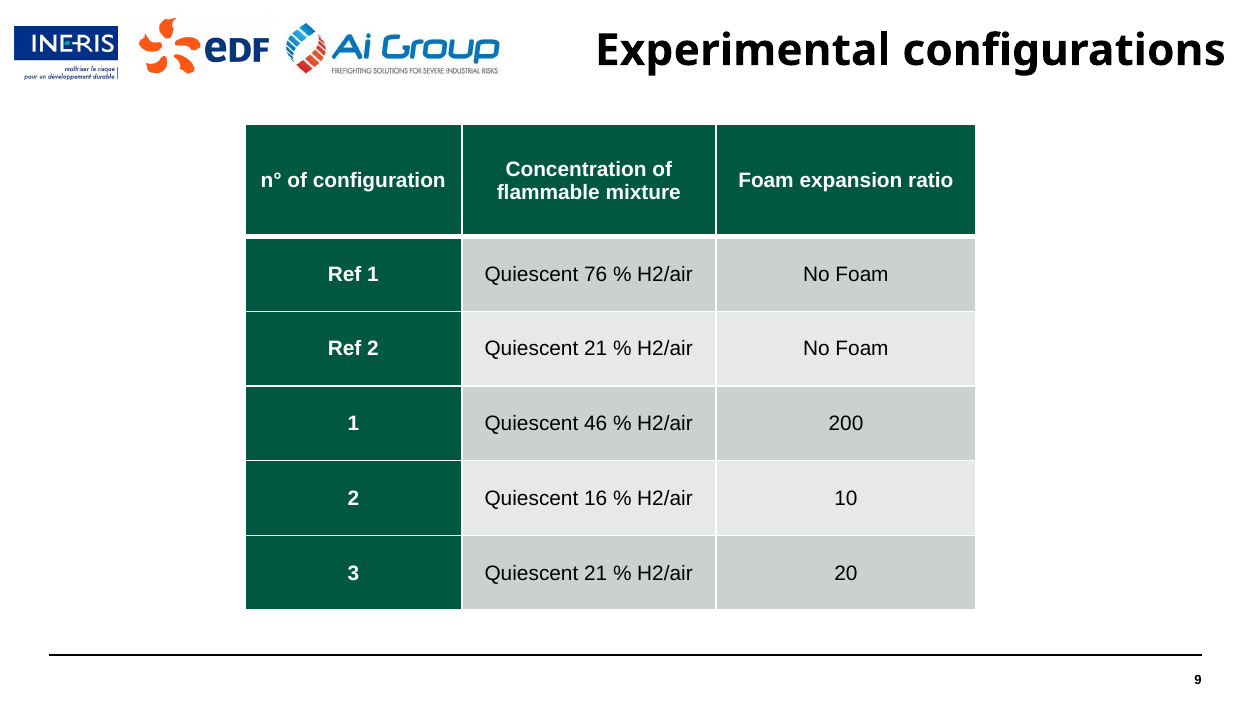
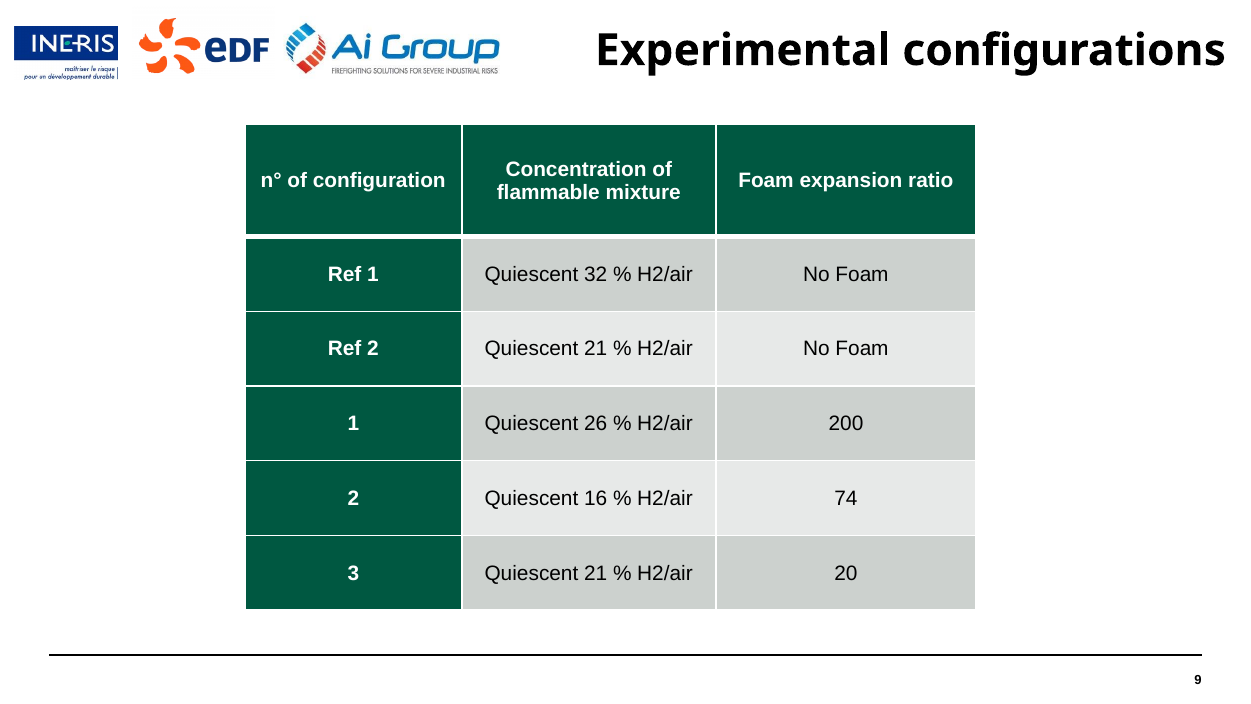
76: 76 -> 32 (596, 274)
46: 46 -> 26 (596, 424)
10: 10 -> 74 (846, 498)
